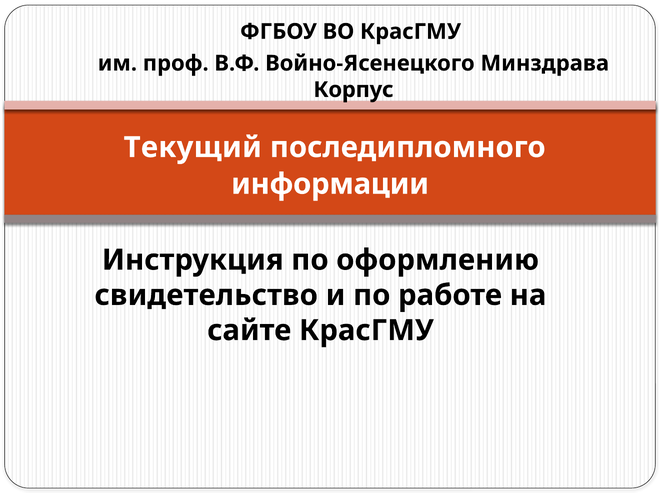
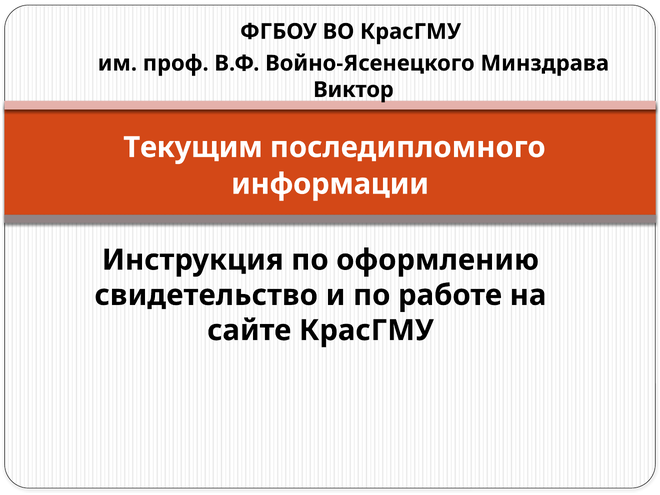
Корпус: Корпус -> Виктор (353, 90)
Текущий: Текущий -> Текущим (193, 147)
